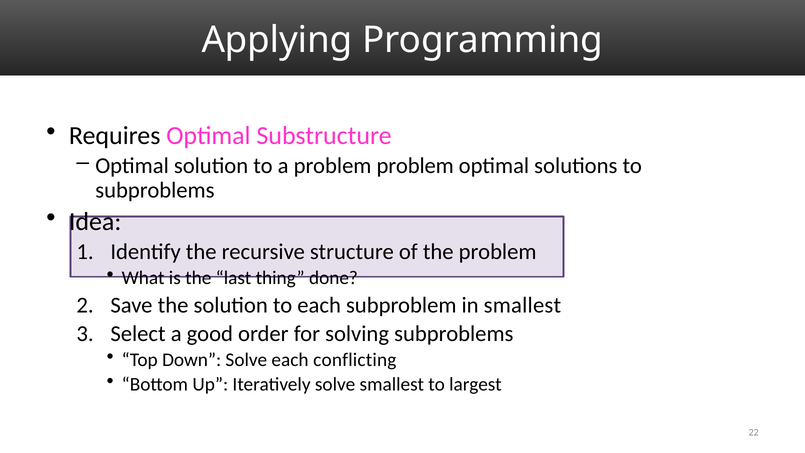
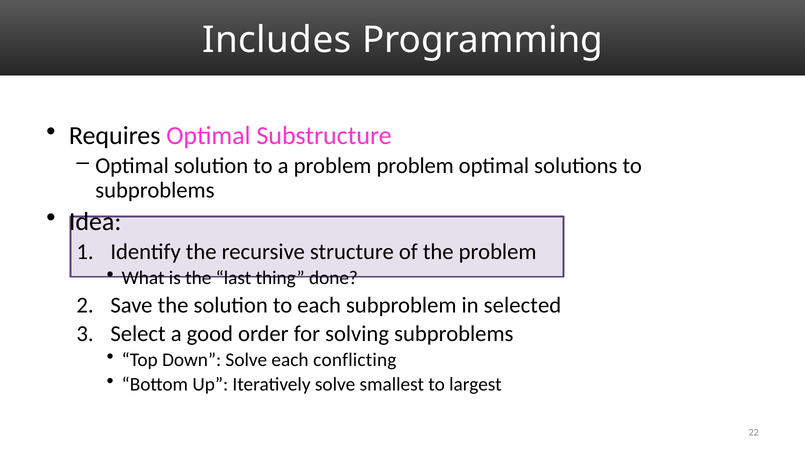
Applying: Applying -> Includes (277, 40)
in smallest: smallest -> selected (522, 305)
